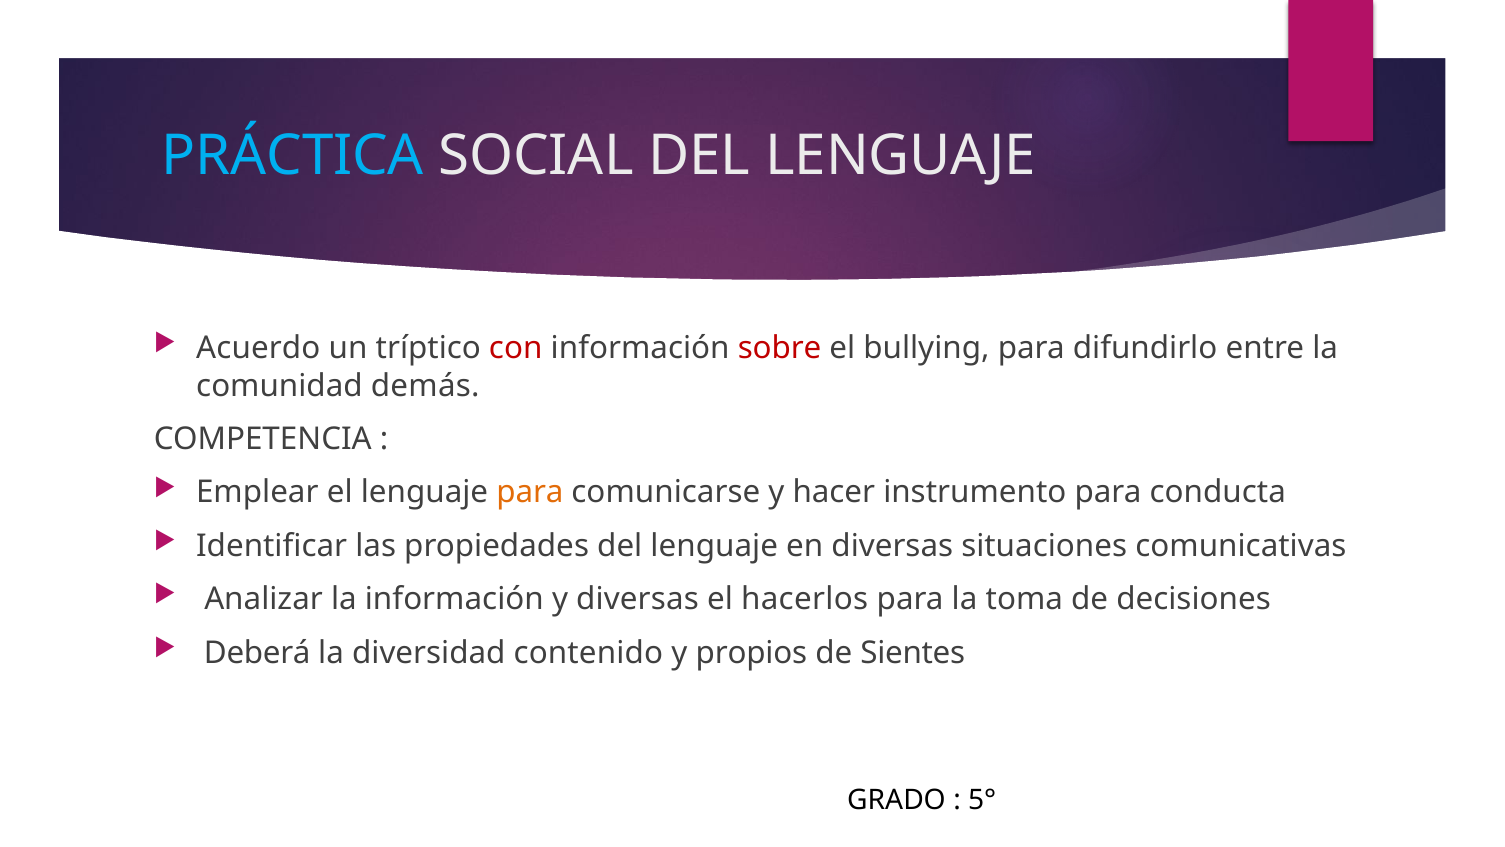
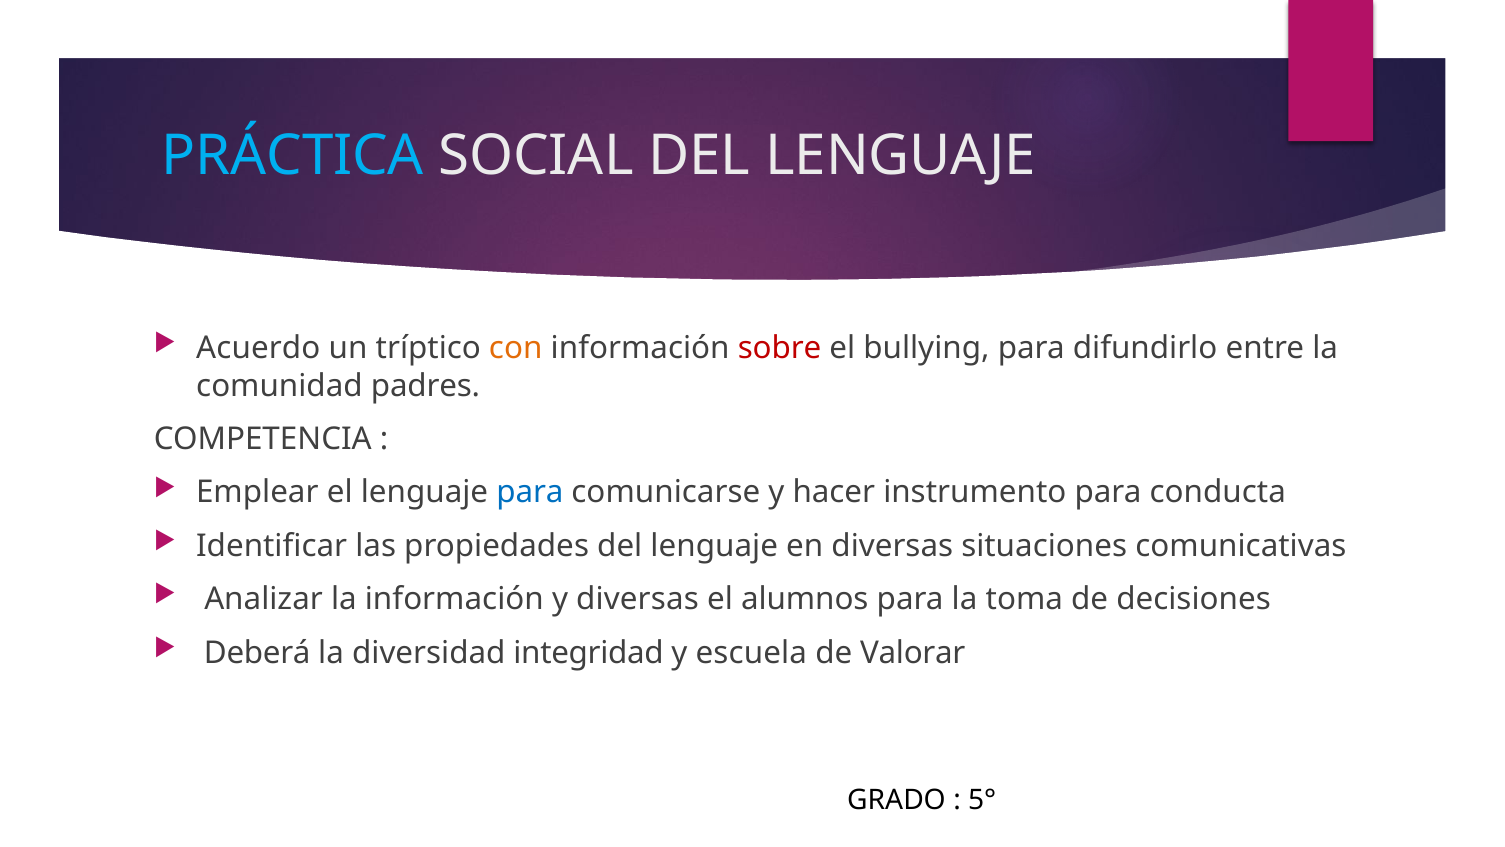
con colour: red -> orange (516, 348)
demás: demás -> padres (425, 386)
para colour: orange -> blue (530, 492)
hacerlos: hacerlos -> alumnos (805, 599)
contenido: contenido -> integridad (589, 652)
propios: propios -> escuela (751, 652)
Sientes: Sientes -> Valorar (913, 652)
